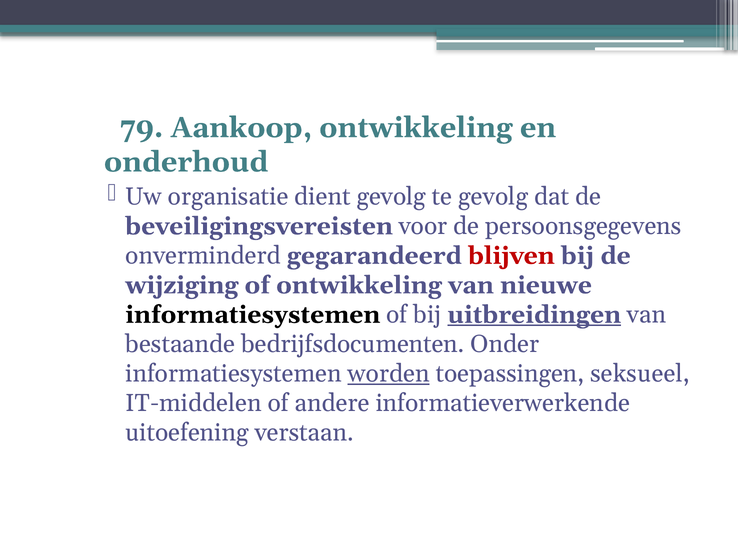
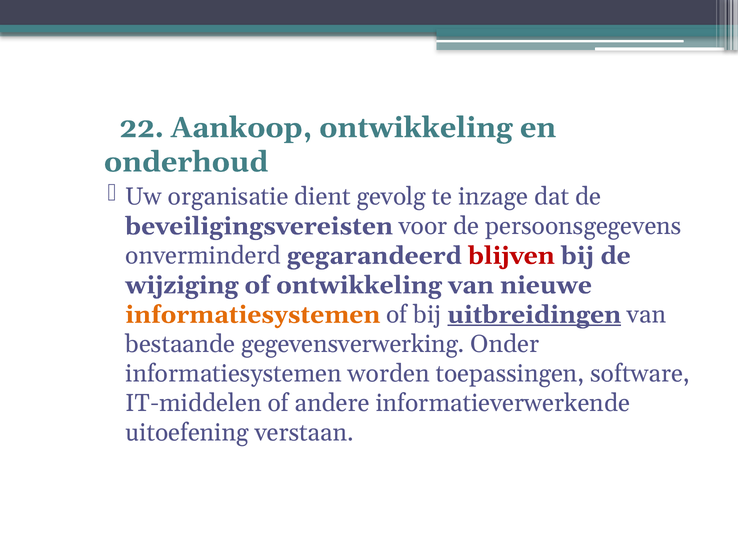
79: 79 -> 22 (142, 128)
te gevolg: gevolg -> inzage (493, 197)
informatiesystemen colour: black -> orange (253, 315)
bedrijfsdocumenten: bedrijfsdocumenten -> gegevensverwerking (353, 345)
worden underline: present -> none (389, 374)
seksueel: seksueel -> software (640, 374)
